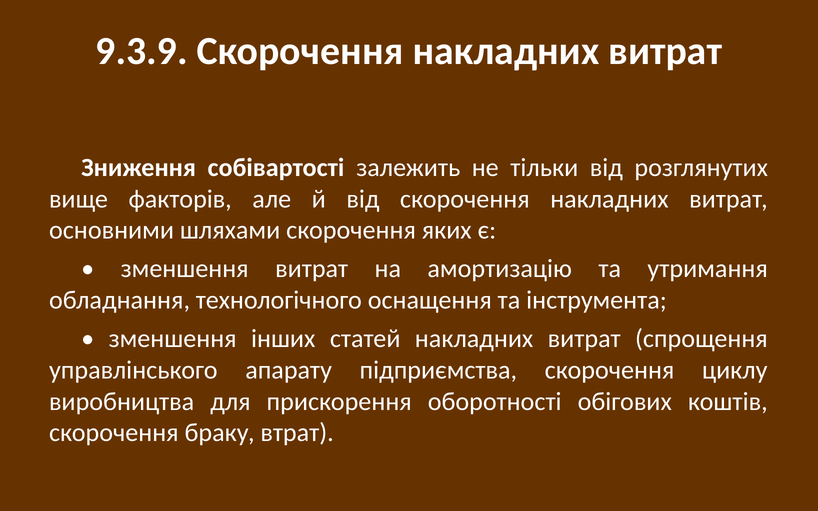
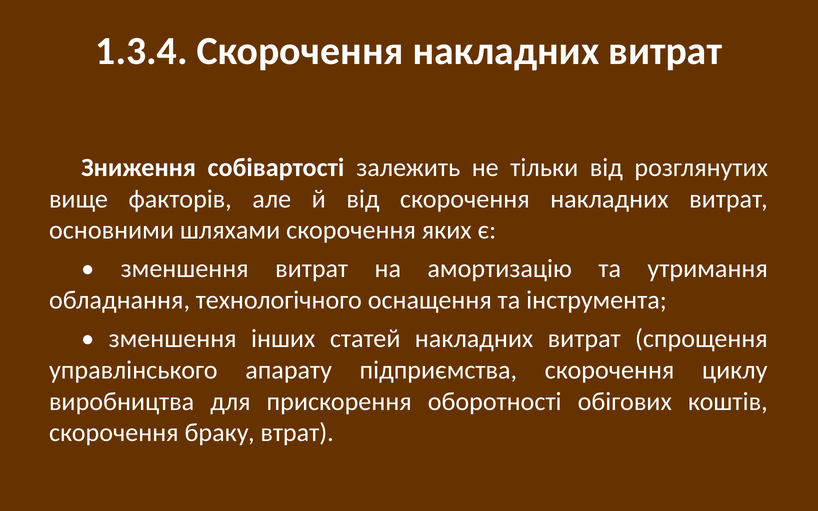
9.3.9: 9.3.9 -> 1.3.4 (142, 51)
